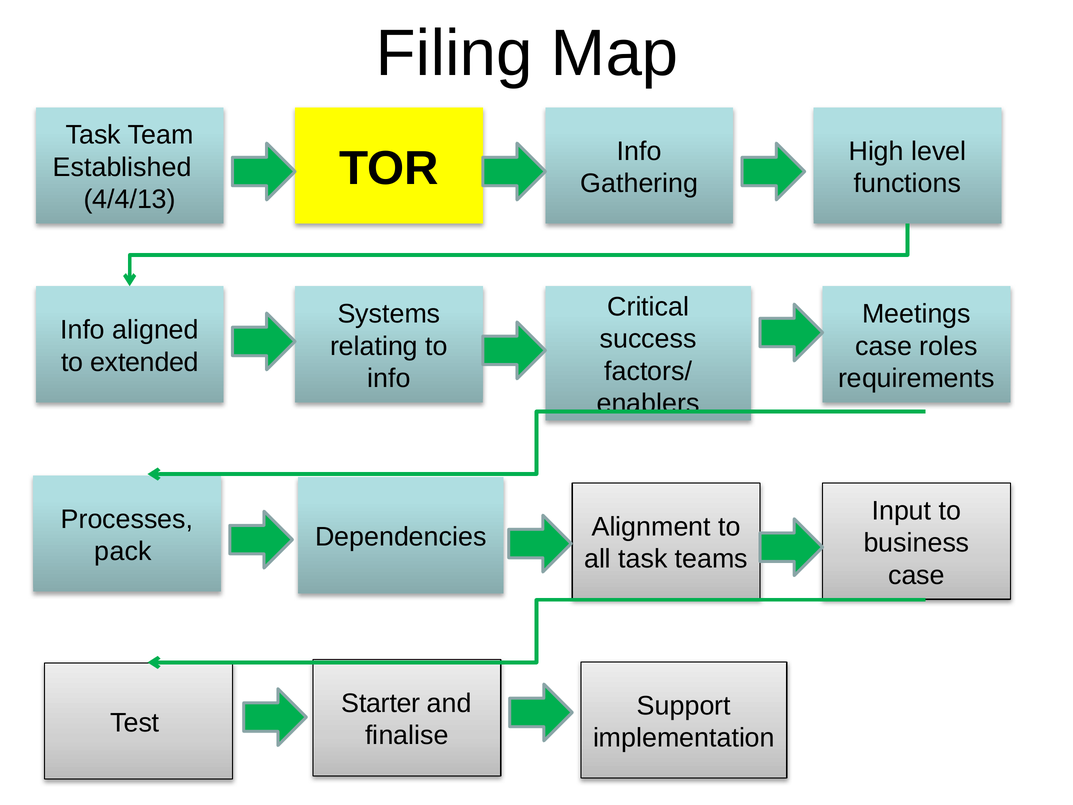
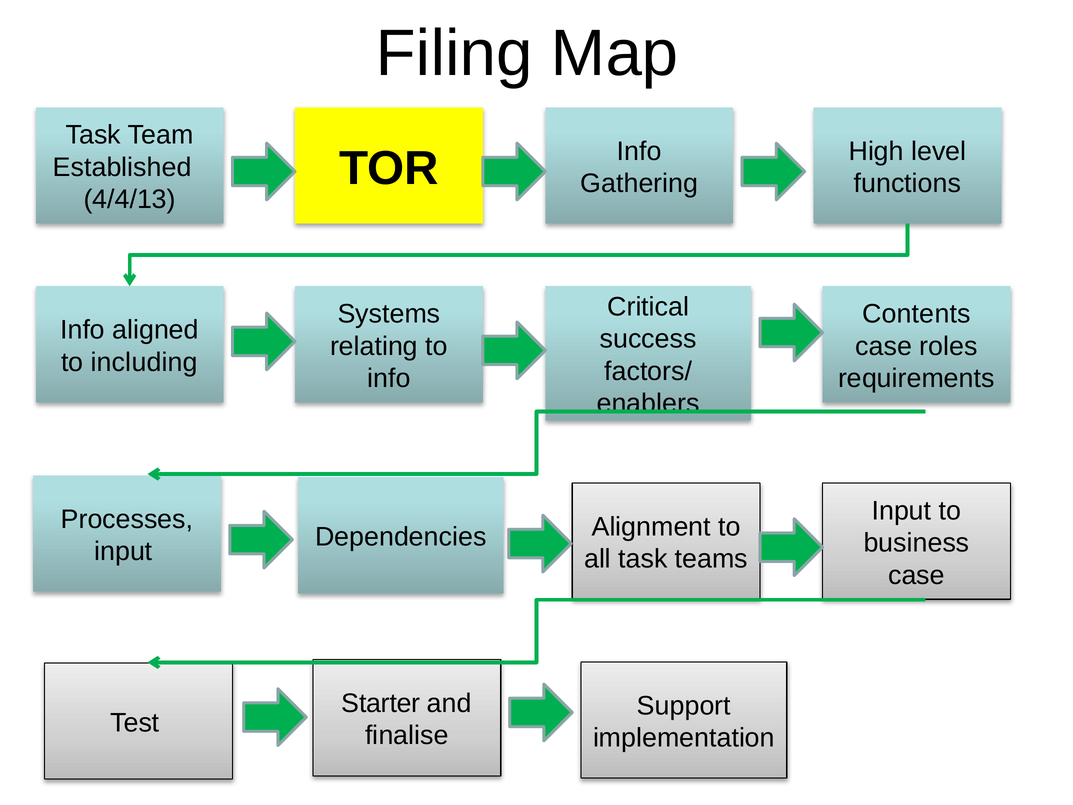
Meetings: Meetings -> Contents (916, 314)
extended: extended -> including (144, 362)
pack: pack -> input (123, 551)
